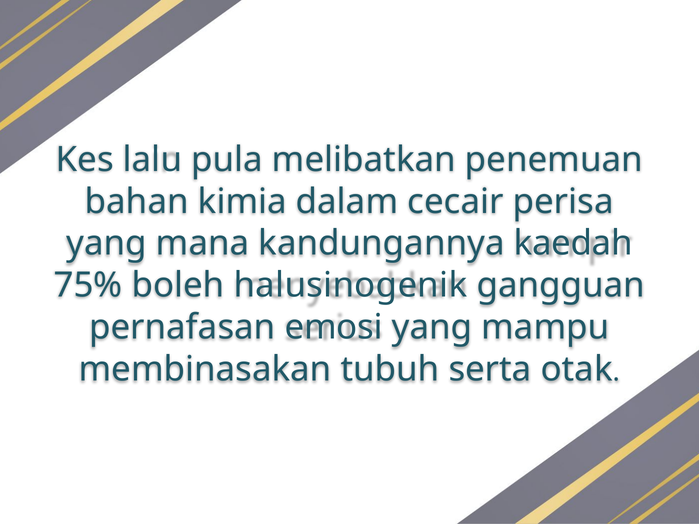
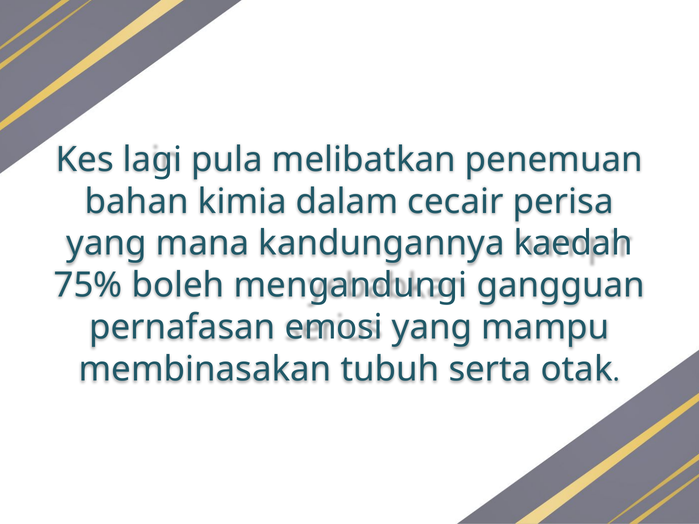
lalu: lalu -> lagi (152, 160)
halusinogenik: halusinogenik -> mengandungi (350, 285)
